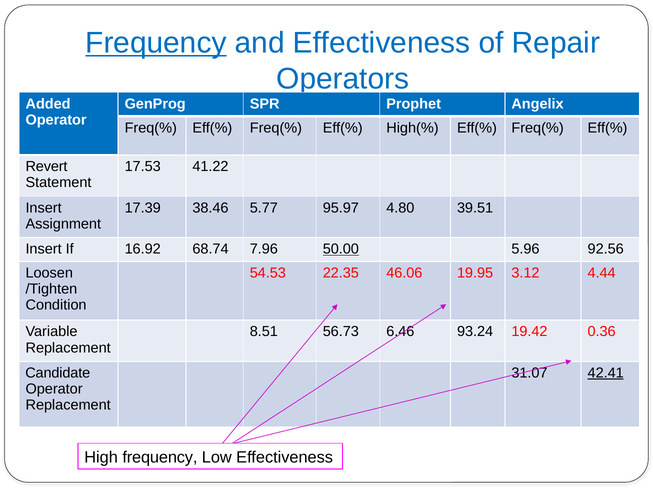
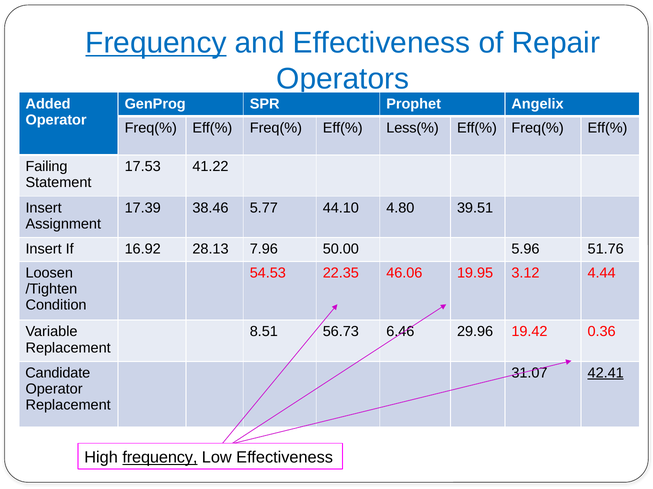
High(%: High(% -> Less(% (413, 128)
Revert: Revert -> Failing (47, 167)
95.97: 95.97 -> 44.10 (341, 208)
68.74: 68.74 -> 28.13 (211, 249)
50.00 underline: present -> none (341, 249)
92.56: 92.56 -> 51.76 (606, 249)
93.24: 93.24 -> 29.96 (475, 332)
frequency underline: none -> present (160, 458)
